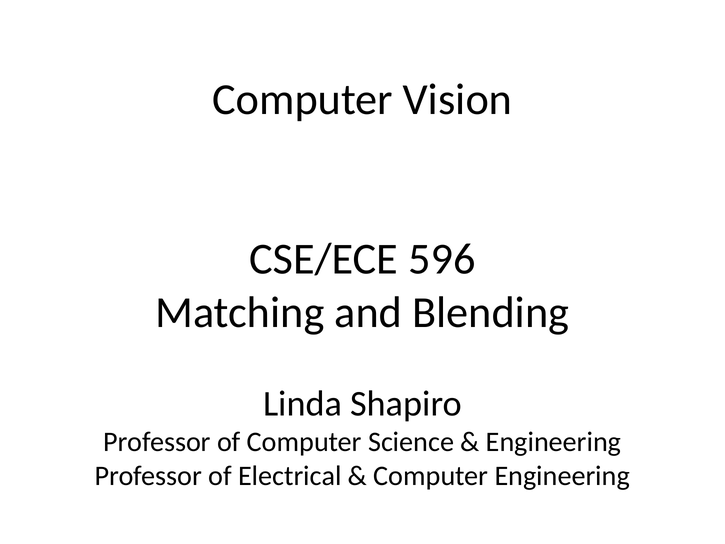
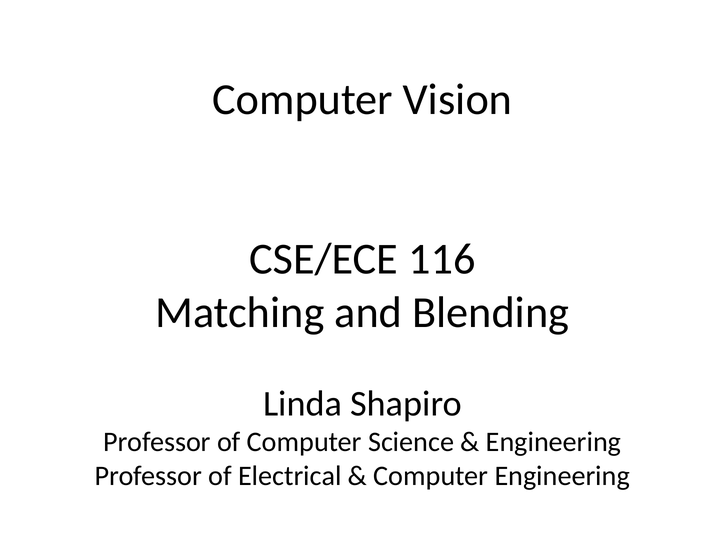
596: 596 -> 116 (442, 259)
